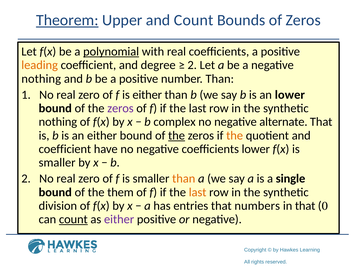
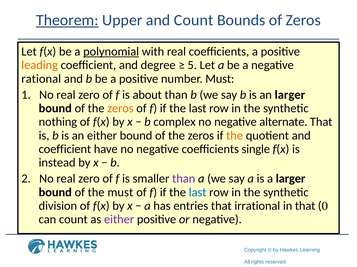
2: 2 -> 5 (192, 65)
nothing: nothing -> rational (41, 79)
number Than: Than -> Must (220, 79)
is either: either -> about (147, 95)
an lower: lower -> larger (290, 95)
zeros colour: purple -> orange (120, 109)
the underline: present -> none (177, 136)
coefficients lower: lower -> single (256, 149)
smaller: smaller -> instead (57, 163)
than colour: orange -> purple (184, 179)
a single: single -> larger (291, 179)
the them: them -> must (120, 193)
last colour: orange -> blue (198, 193)
numbers: numbers -> irrational (257, 206)
count underline: present -> none (73, 220)
